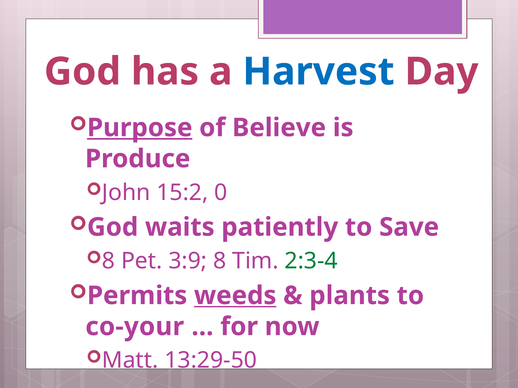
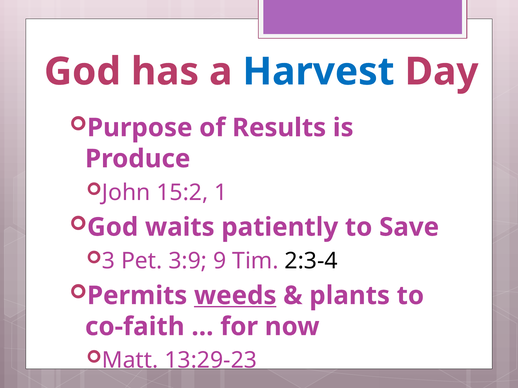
Purpose underline: present -> none (140, 128)
Believe: Believe -> Results (279, 128)
0: 0 -> 1 (221, 193)
8: 8 -> 3 (108, 261)
3:9 8: 8 -> 9 (220, 261)
2:3-4 colour: green -> black (311, 261)
co-your: co-your -> co-faith (135, 327)
13:29-50: 13:29-50 -> 13:29-23 (211, 361)
